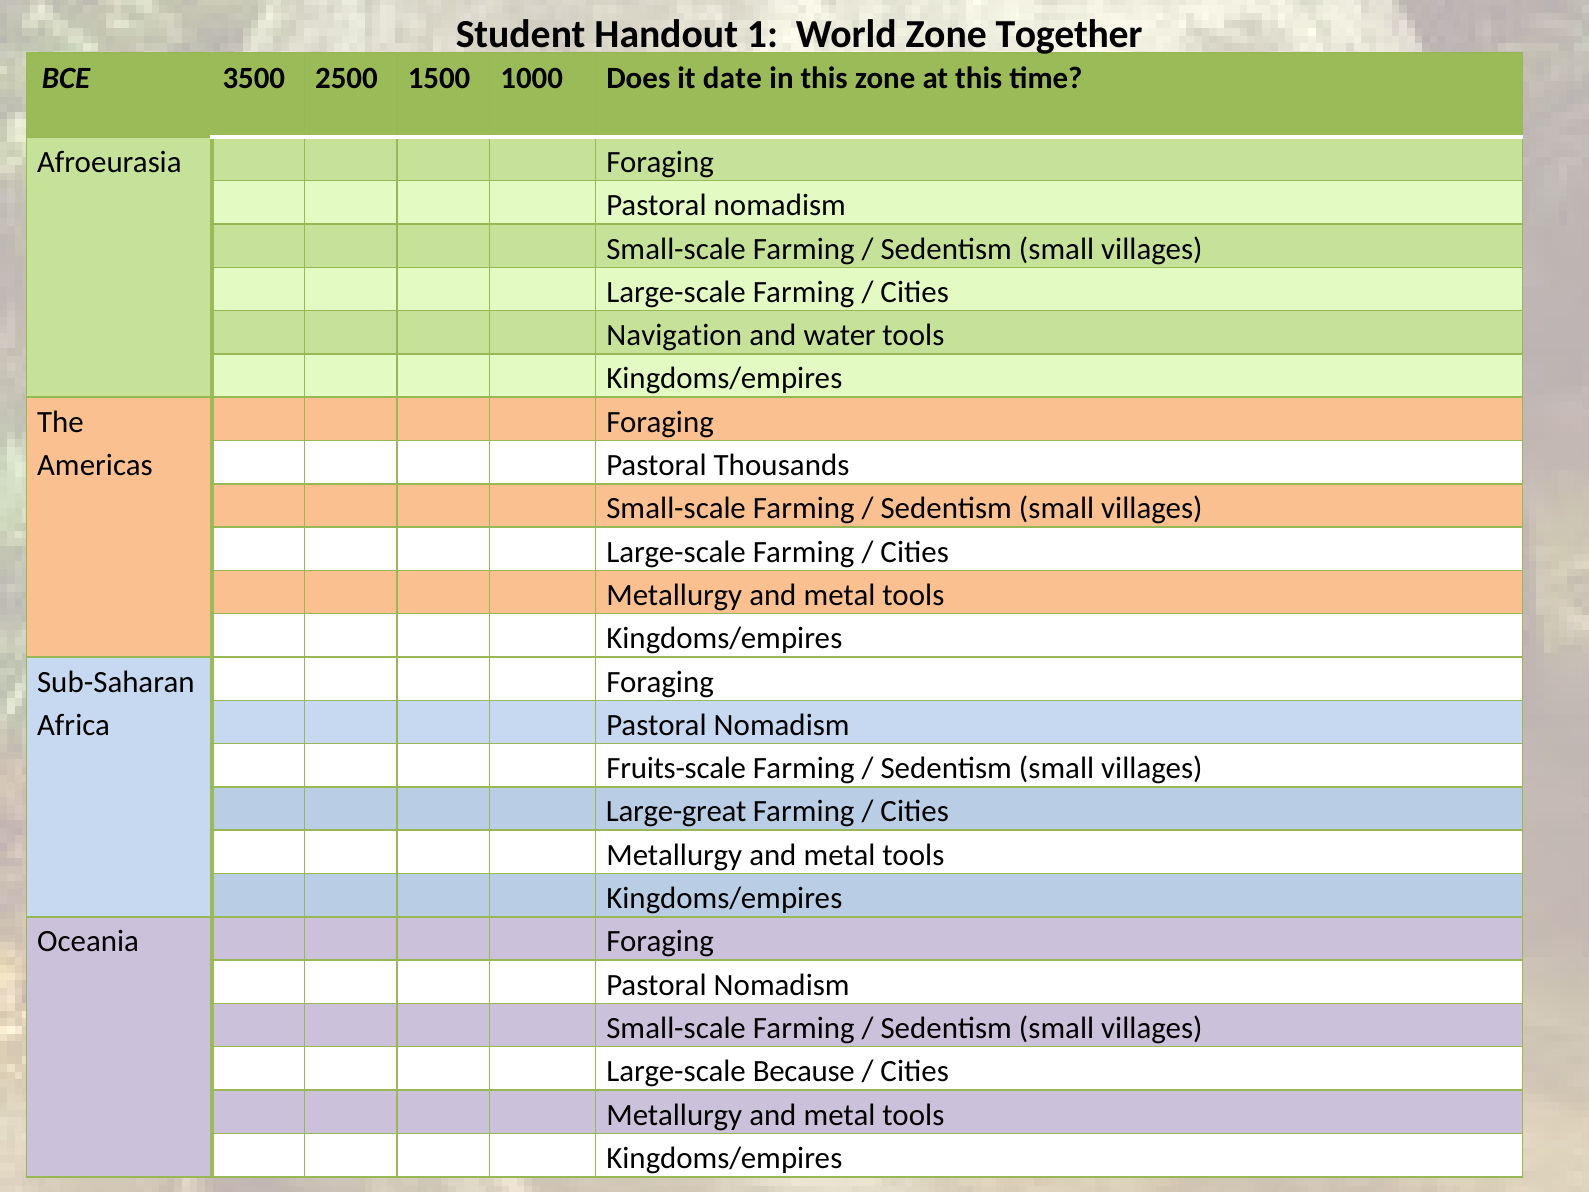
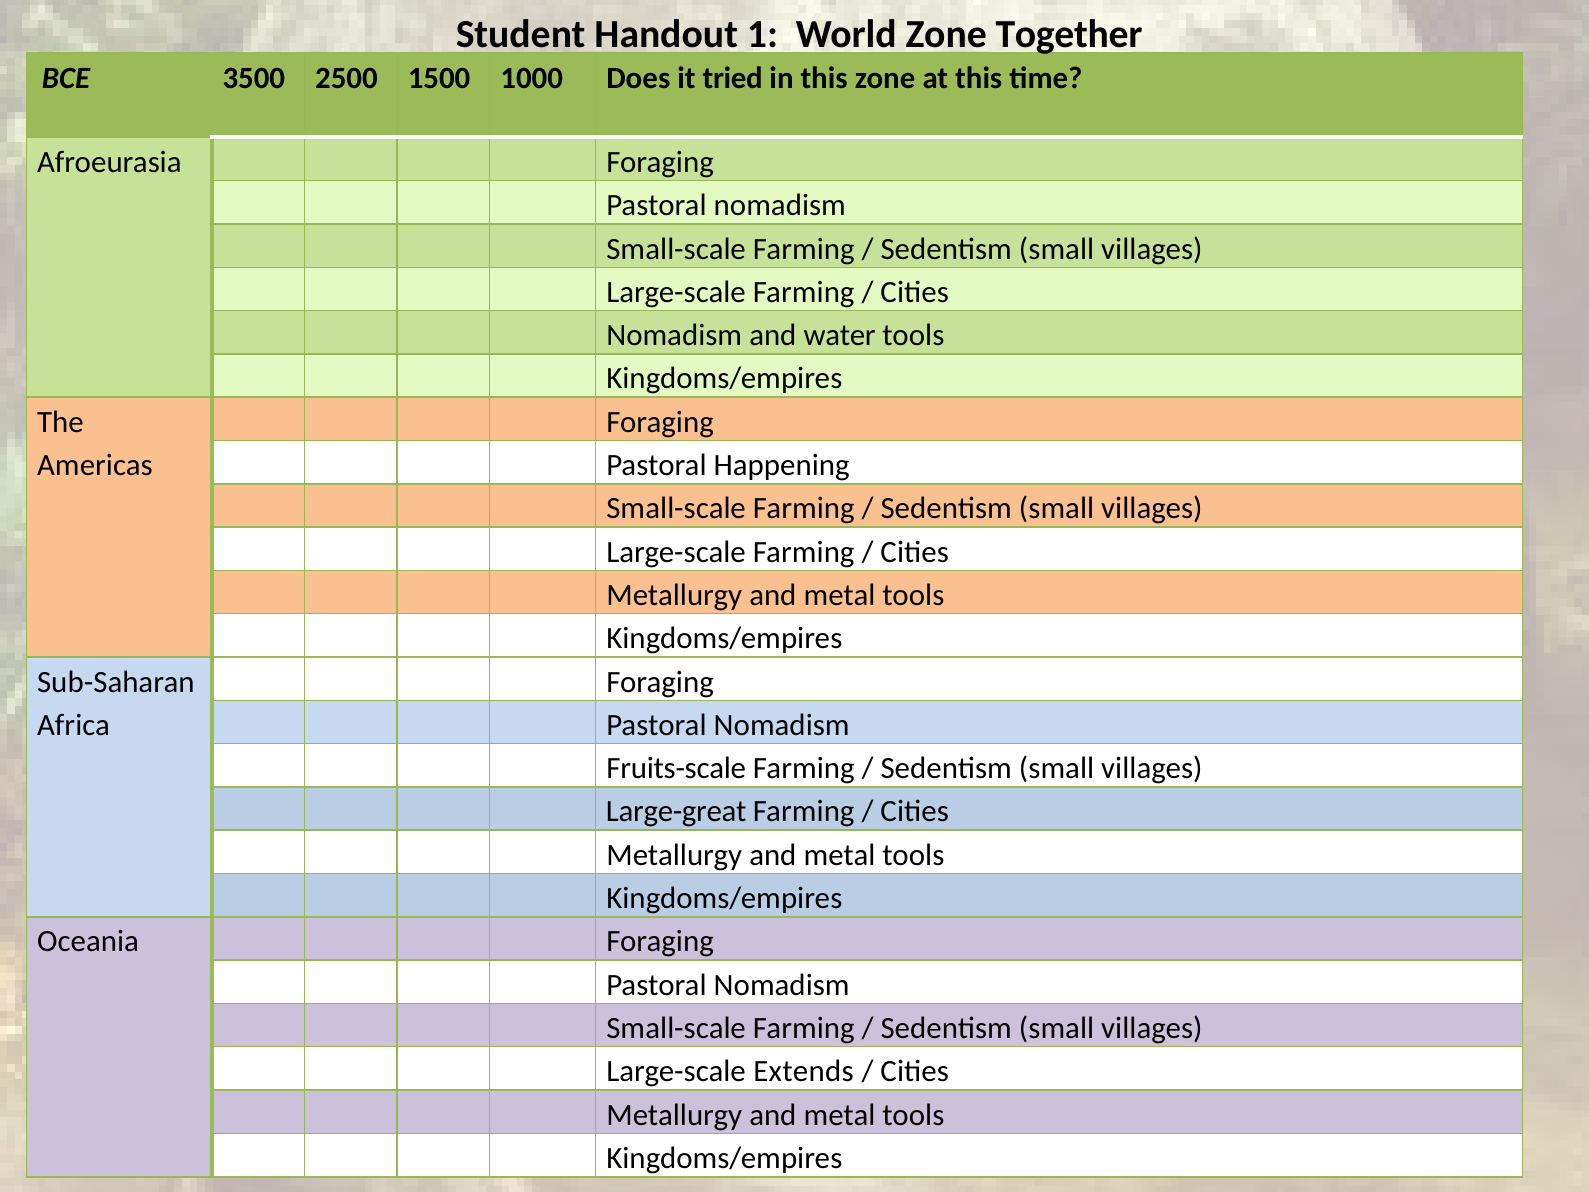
date: date -> tried (733, 78)
Navigation: Navigation -> Nomadism (674, 335)
Thousands: Thousands -> Happening (782, 465)
Because: Because -> Extends (804, 1071)
